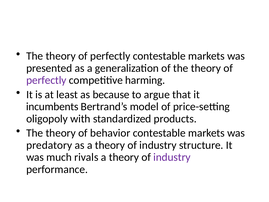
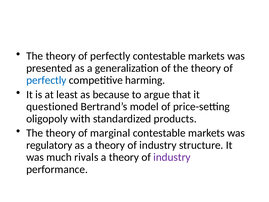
perfectly colour: purple -> blue (46, 80)
incumbents: incumbents -> questioned (52, 106)
behavior: behavior -> marginal (110, 133)
predatory: predatory -> regulatory (49, 145)
